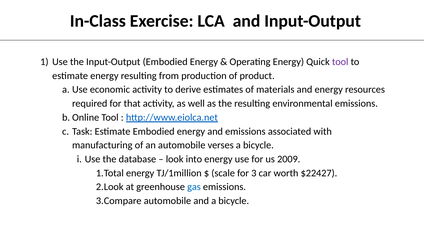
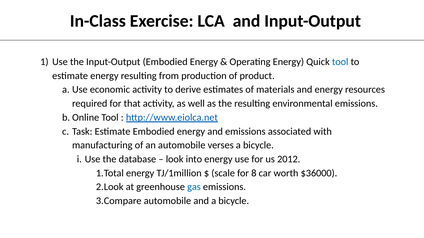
tool colour: purple -> blue (340, 62)
2009: 2009 -> 2012 (289, 160)
3: 3 -> 8 (254, 173)
$22427: $22427 -> $36000 (319, 173)
